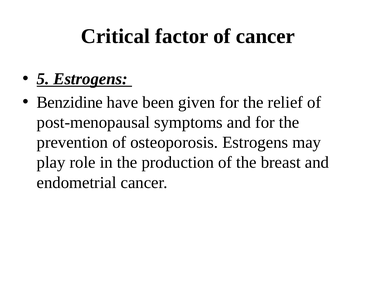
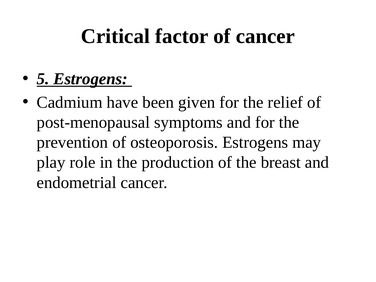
Benzidine: Benzidine -> Cadmium (70, 102)
